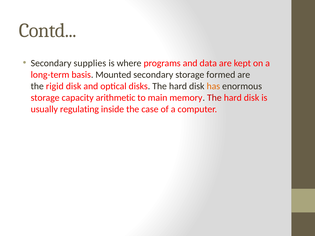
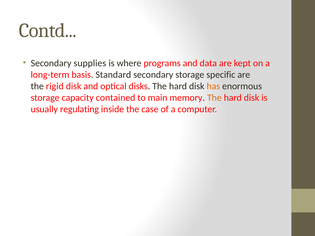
Mounted: Mounted -> Standard (113, 75)
formed: formed -> specific (221, 75)
arithmetic: arithmetic -> contained (116, 98)
The colour: red -> orange (214, 98)
